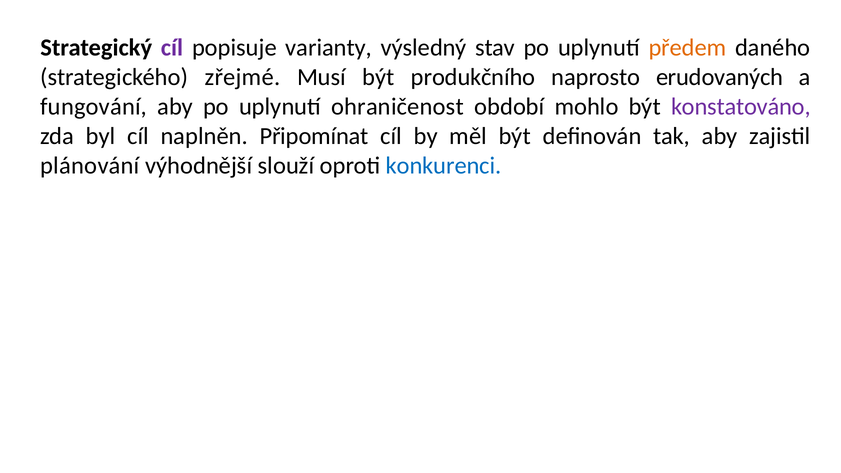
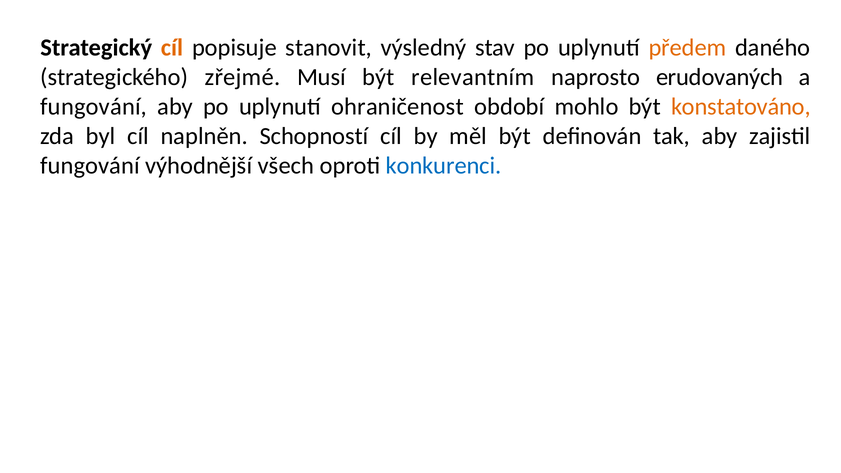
cíl colour: purple -> orange (172, 48)
varianty: varianty -> stanovit (329, 48)
produkčního: produkčního -> relevantním (473, 77)
konstatováno colour: purple -> orange (741, 107)
Připomínat: Připomínat -> Schopností (314, 136)
plánování: plánování -> fungování (90, 166)
slouží: slouží -> všech (286, 166)
